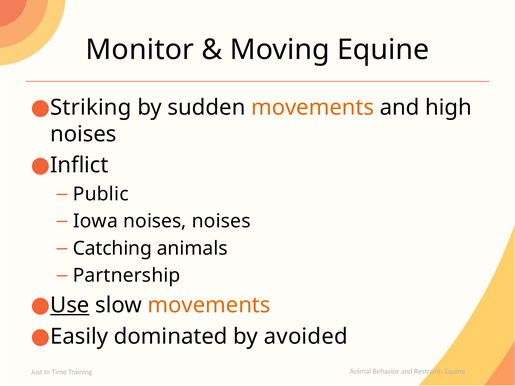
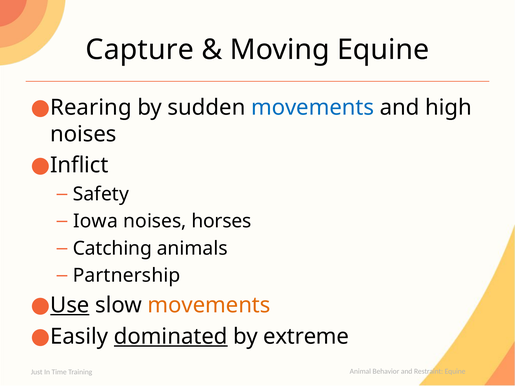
Monitor: Monitor -> Capture (140, 50)
Striking: Striking -> Rearing (91, 108)
movements colour: orange -> blue (313, 108)
Public: Public -> Safety (101, 194)
noises noises: noises -> horses (221, 221)
dominated underline: none -> present (171, 337)
avoided: avoided -> extreme (306, 337)
